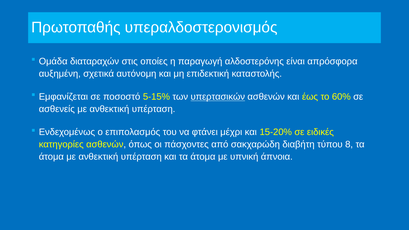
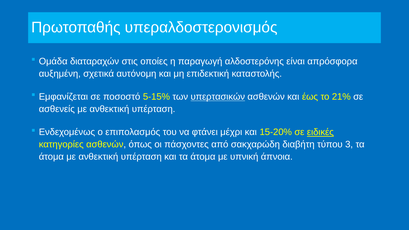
60%: 60% -> 21% (341, 97)
ειδικές underline: none -> present (320, 132)
8: 8 -> 3 (349, 145)
